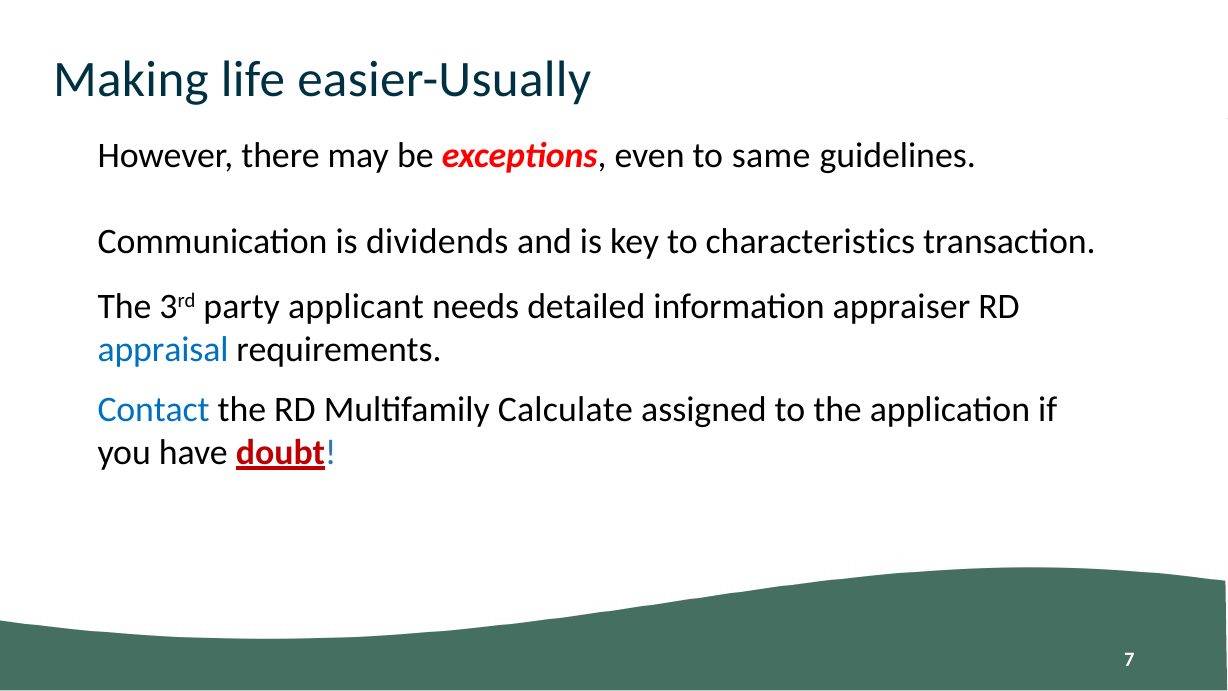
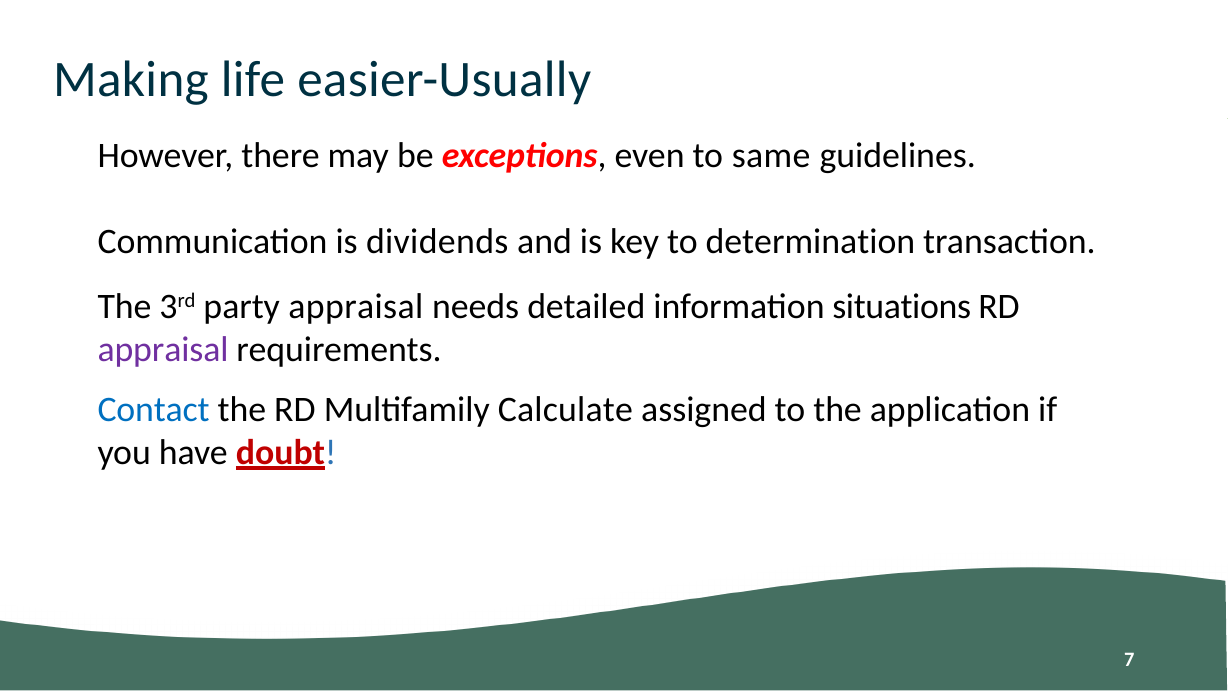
characteristics: characteristics -> determination (810, 242)
party applicant: applicant -> appraisal (356, 306)
appraiser: appraiser -> situations (902, 306)
appraisal colour: blue -> purple (163, 349)
